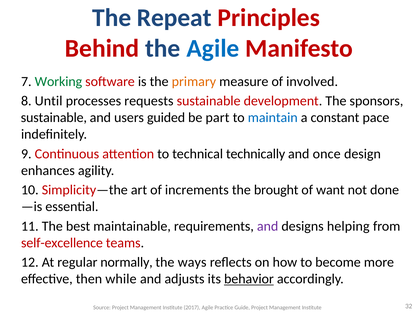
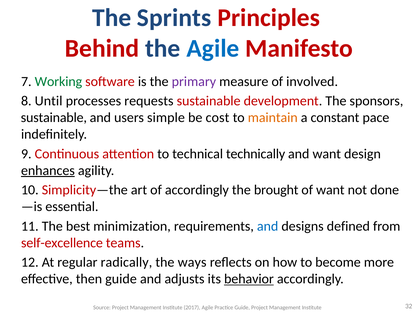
Repeat: Repeat -> Sprints (174, 18)
primary colour: orange -> purple (194, 82)
guided: guided -> simple (166, 118)
part: part -> cost (217, 118)
maintain colour: blue -> orange (273, 118)
and once: once -> want (327, 154)
enhances underline: none -> present (48, 171)
of increments: increments -> accordingly (197, 190)
maintainable: maintainable -> minimization (132, 227)
and colour: purple -> blue (268, 227)
helping: helping -> defined (348, 227)
normally: normally -> radically (126, 263)
then while: while -> guide (121, 279)
